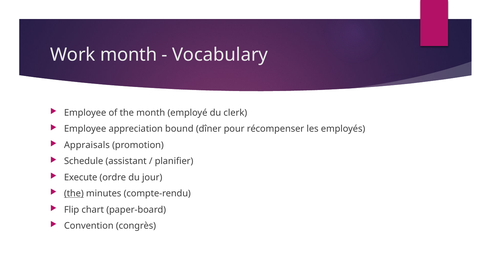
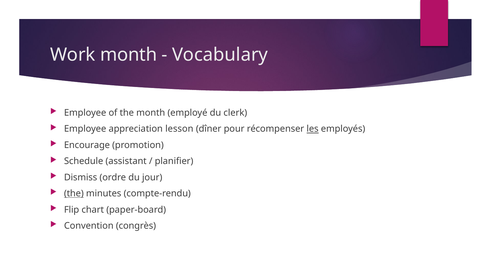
bound: bound -> lesson (179, 129)
les underline: none -> present (313, 129)
Appraisals: Appraisals -> Encourage (87, 145)
Execute: Execute -> Dismiss (81, 178)
